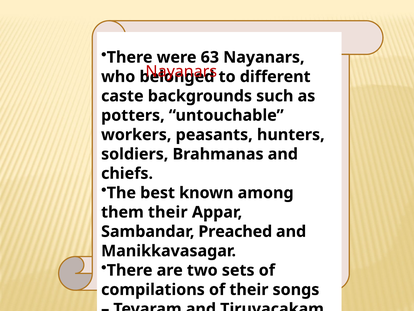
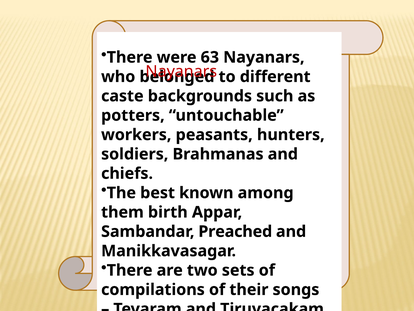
them their: their -> birth (168, 212)
